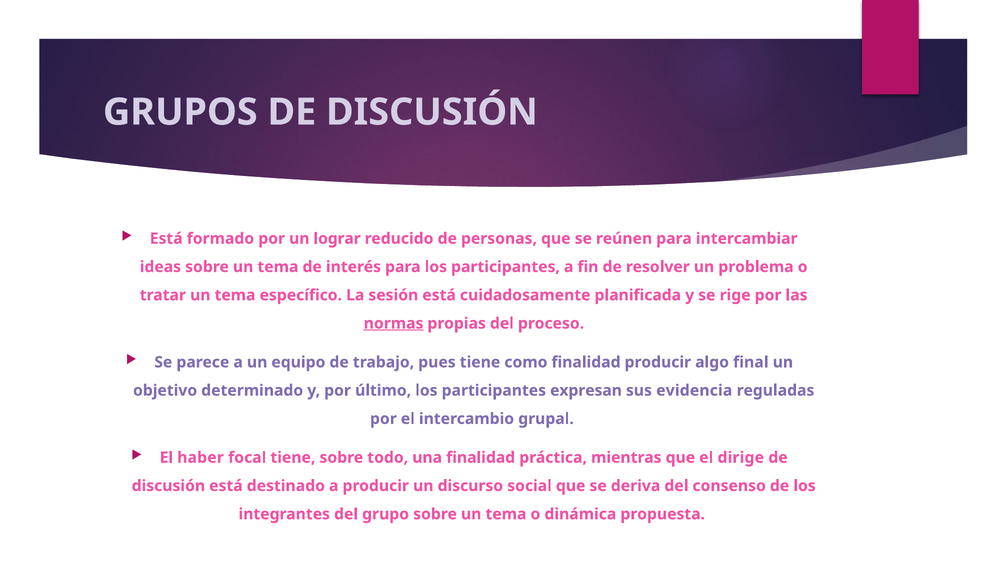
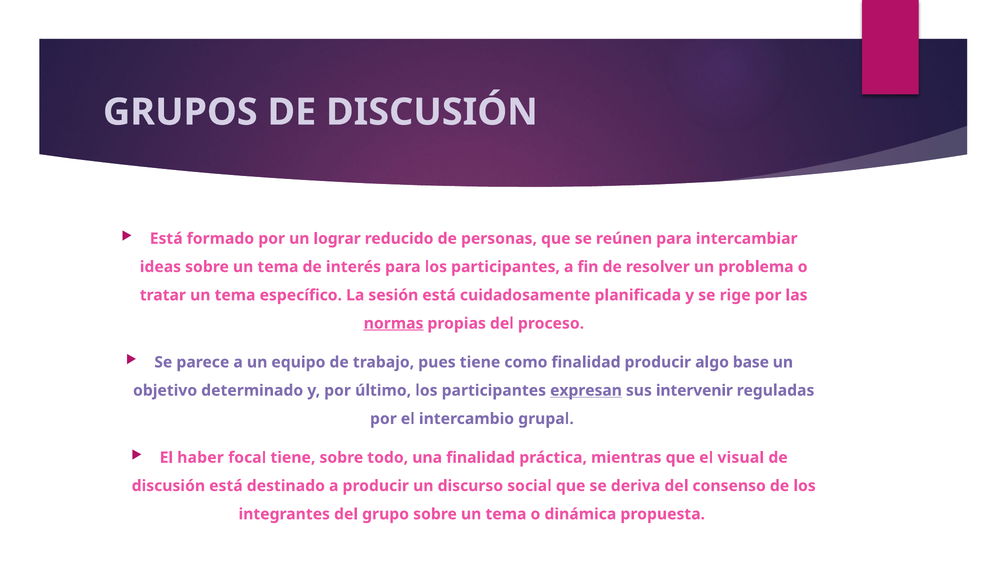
final: final -> base (751, 362)
expresan underline: none -> present (586, 391)
evidencia: evidencia -> intervenir (694, 391)
dirige: dirige -> visual (741, 458)
